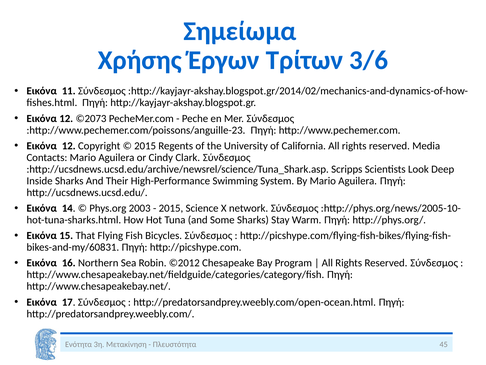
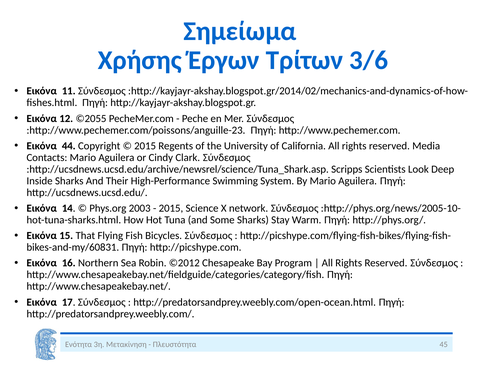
©2073: ©2073 -> ©2055 (91, 118)
12: 12 -> 44 (69, 146)
